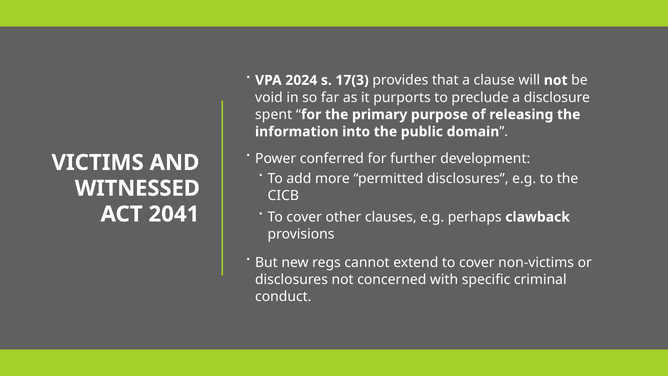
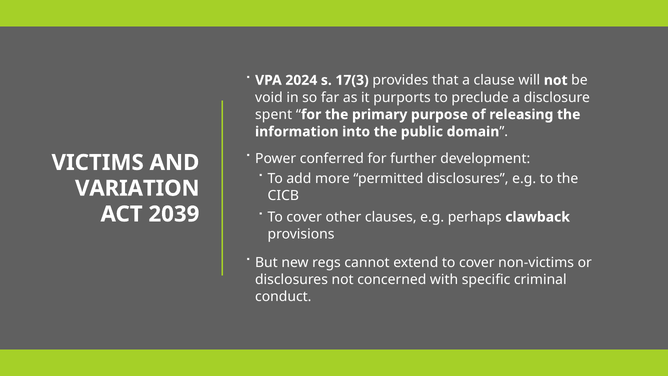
WITNESSED: WITNESSED -> VARIATION (137, 188)
2041: 2041 -> 2039 (174, 214)
